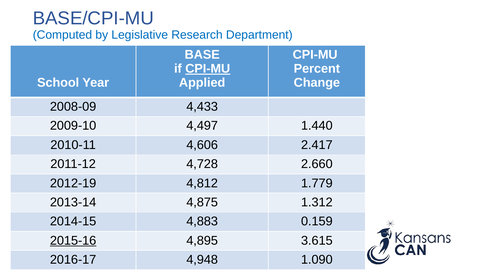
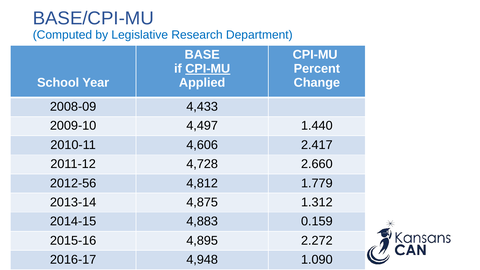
2012-19: 2012-19 -> 2012-56 (73, 183)
2015-16 underline: present -> none (73, 241)
3.615: 3.615 -> 2.272 (317, 241)
